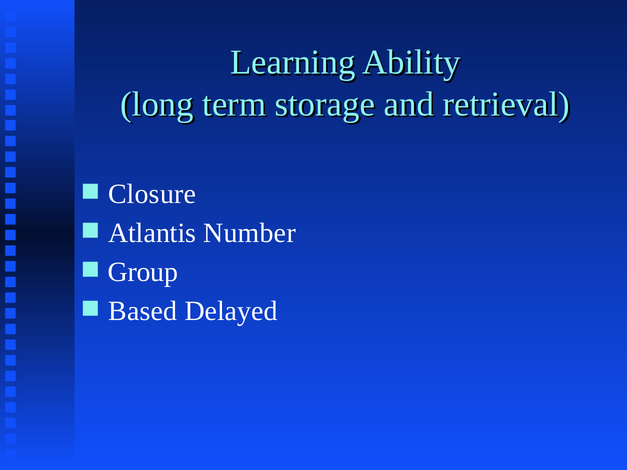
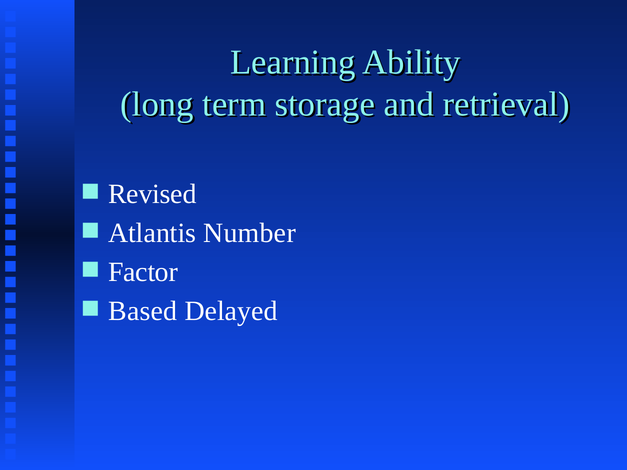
Closure: Closure -> Revised (152, 194)
Group: Group -> Factor (143, 272)
